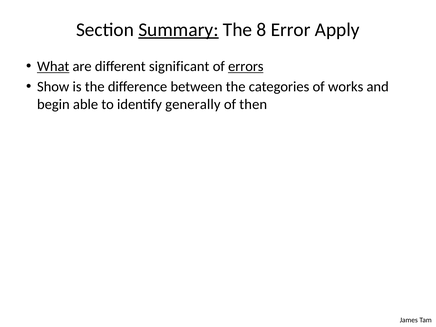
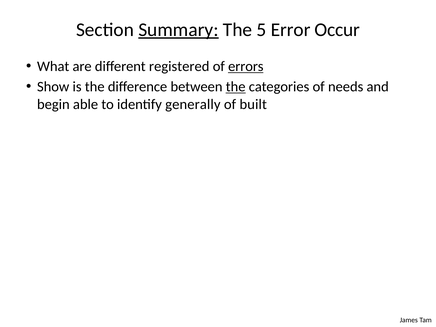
8: 8 -> 5 (261, 30)
Apply: Apply -> Occur (337, 30)
What underline: present -> none (53, 66)
significant: significant -> registered (179, 66)
the underline: none -> present (236, 87)
works: works -> needs (346, 87)
then: then -> built (253, 104)
